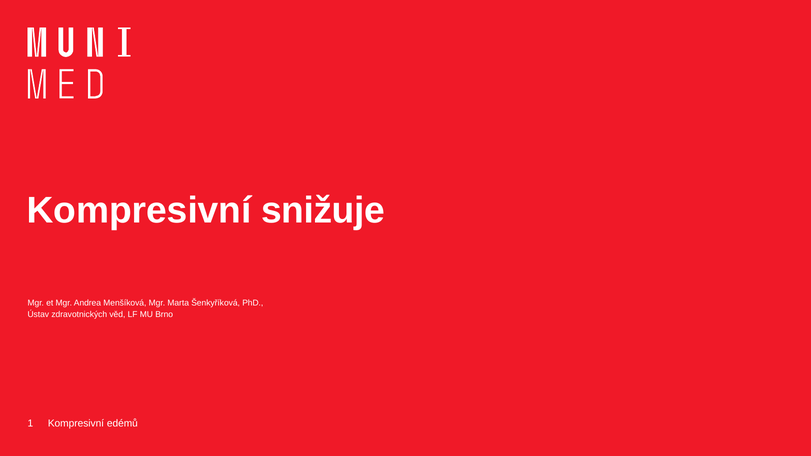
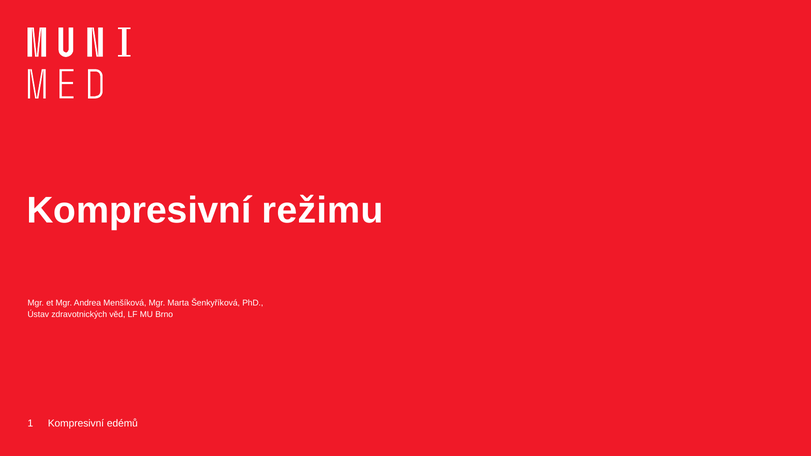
snižuje: snižuje -> režimu (323, 210)
